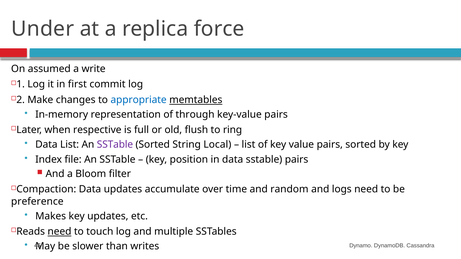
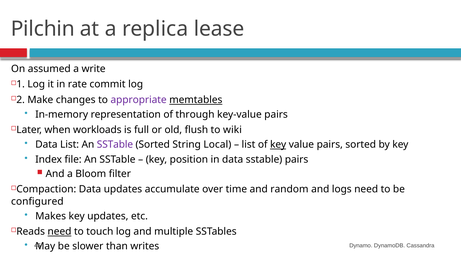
Under: Under -> Pilchin (43, 29)
force: force -> lease (219, 29)
first: first -> rate (77, 84)
appropriate colour: blue -> purple (139, 100)
respective: respective -> workloads (97, 130)
ring: ring -> wiki (232, 130)
key underline: none -> present (278, 145)
preference: preference -> configured (37, 202)
